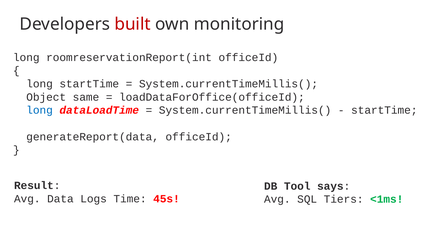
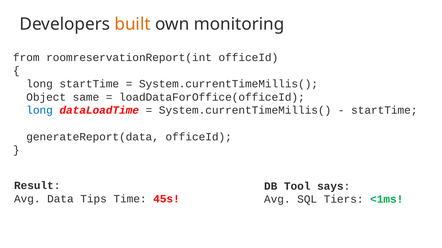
built colour: red -> orange (133, 24)
long: long -> from (26, 58)
Logs: Logs -> Tips (94, 199)
